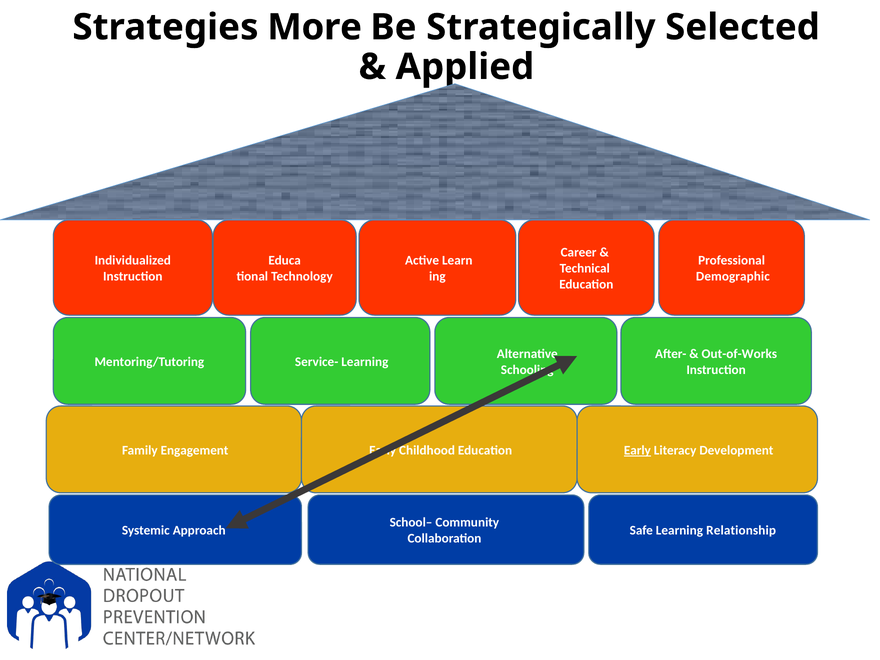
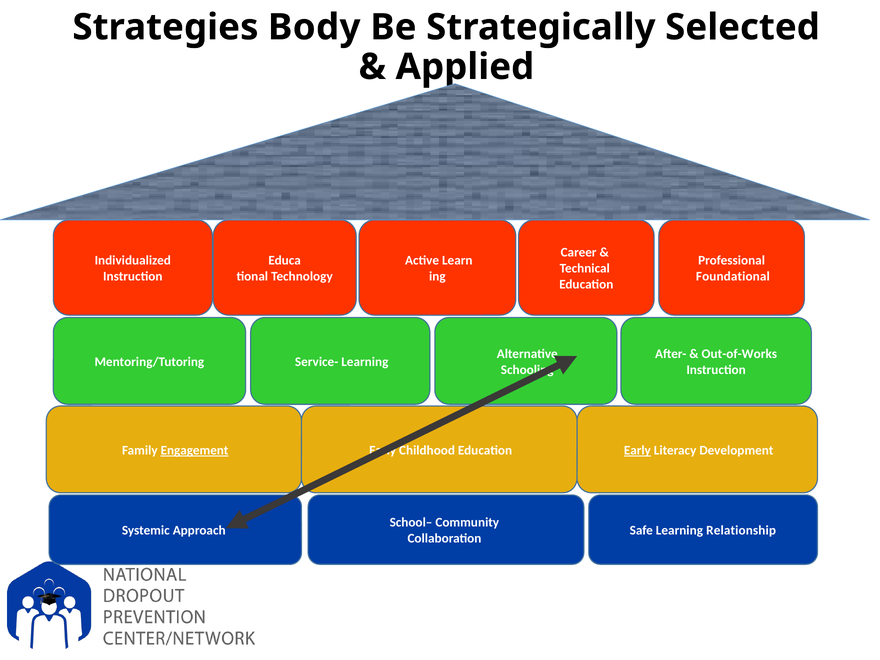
More: More -> Body (314, 27)
Demographic: Demographic -> Foundational (733, 276)
Engagement underline: none -> present (195, 450)
